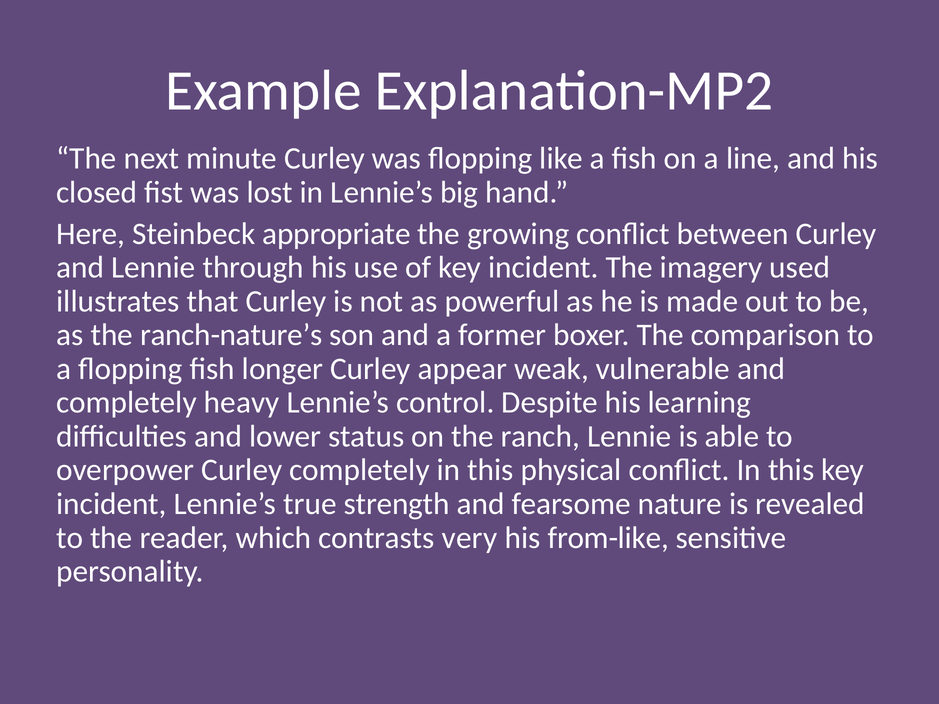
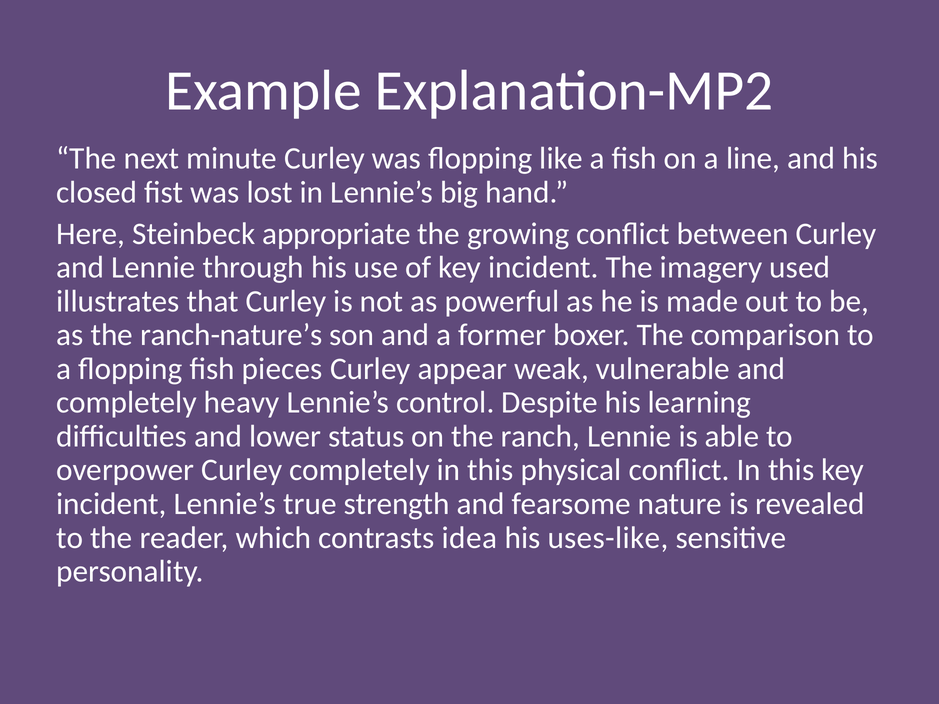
longer: longer -> pieces (282, 369)
very: very -> idea (469, 538)
from-like: from-like -> uses-like (608, 538)
